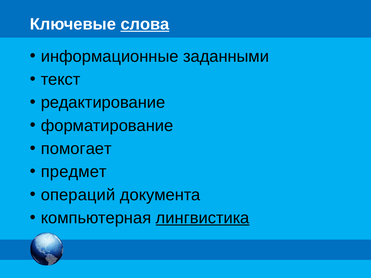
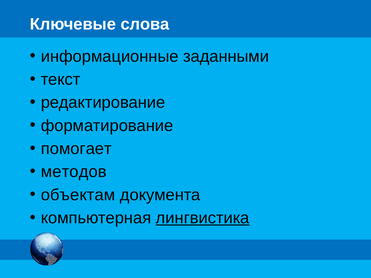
слова underline: present -> none (145, 24)
предмет: предмет -> методов (74, 172)
операций: операций -> объектам (78, 195)
